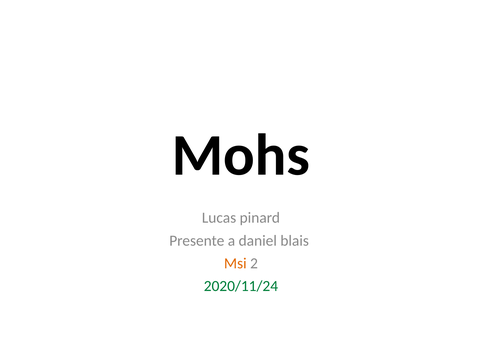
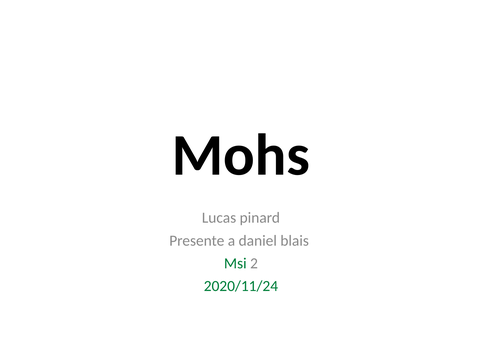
Msi colour: orange -> green (235, 263)
